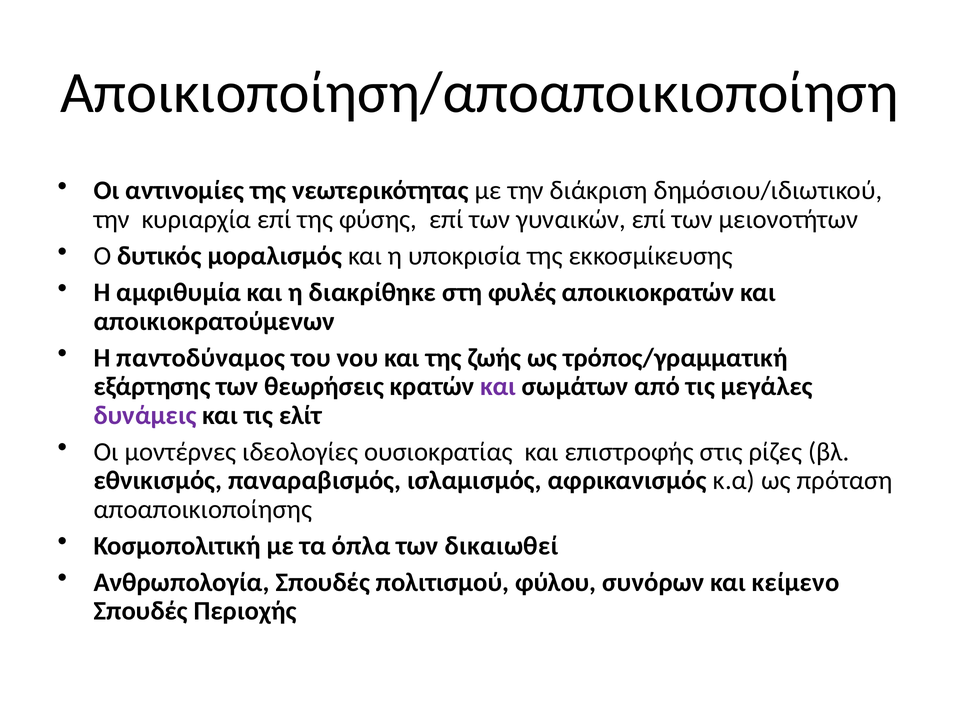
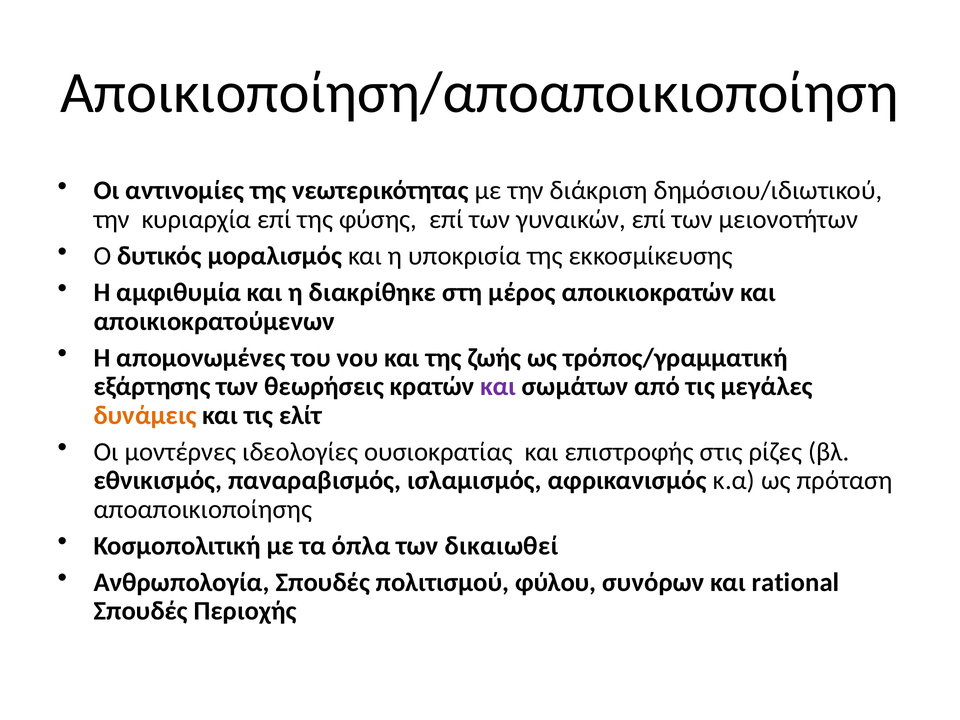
φυλές: φυλές -> μέρος (522, 292)
παντοδύναμος: παντοδύναμος -> απομονωμένες (201, 358)
δυνάμεις colour: purple -> orange (145, 415)
κείμενο: κείμενο -> rational (796, 582)
